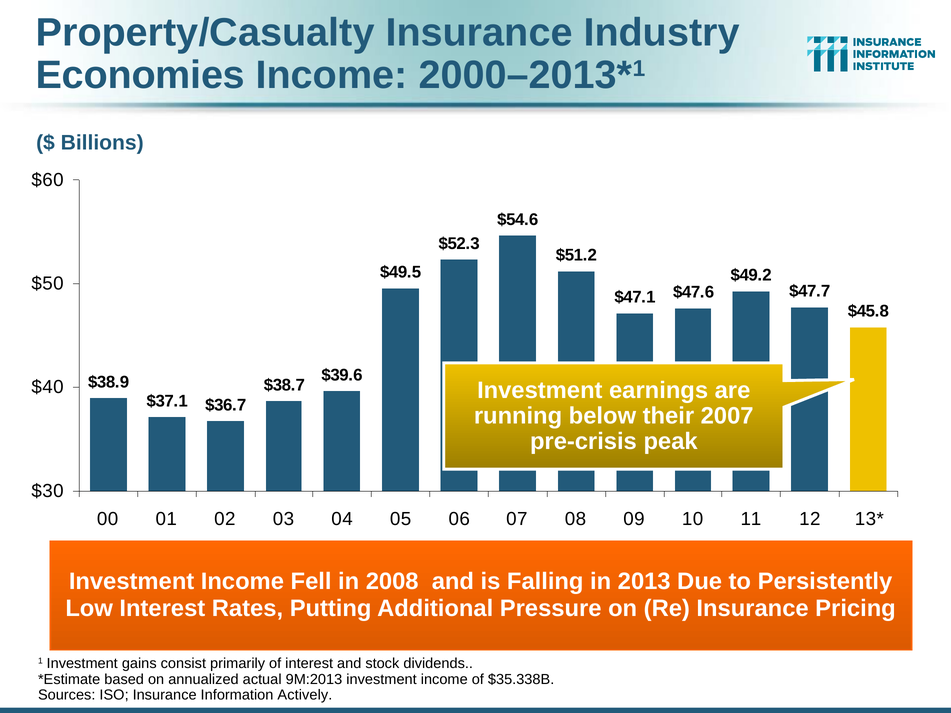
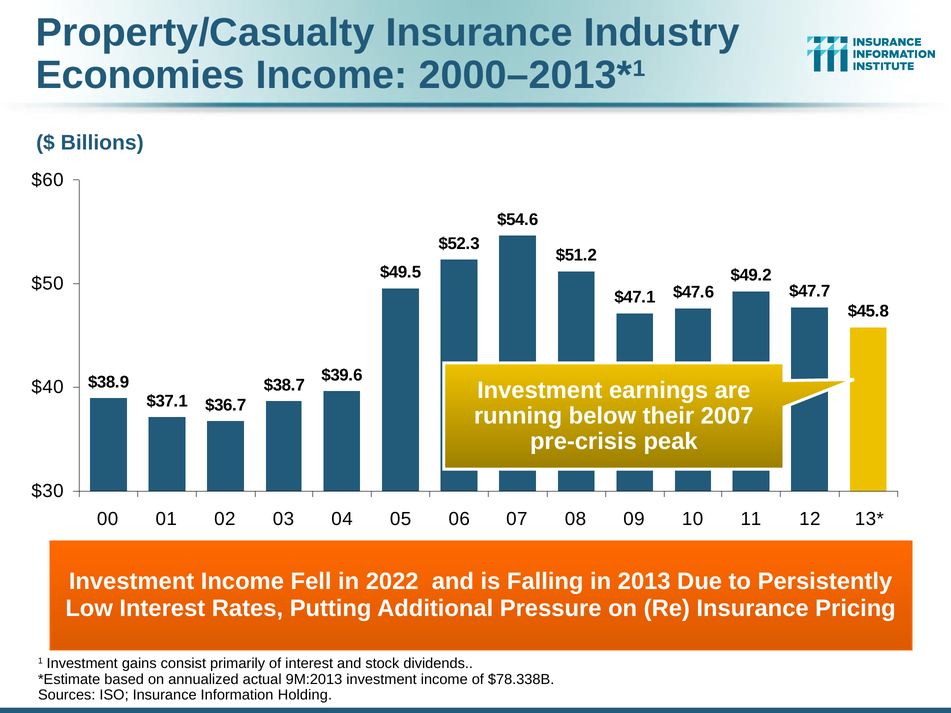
2008: 2008 -> 2022 (392, 581)
$35.338B: $35.338B -> $78.338B (521, 679)
Actively: Actively -> Holding (305, 695)
